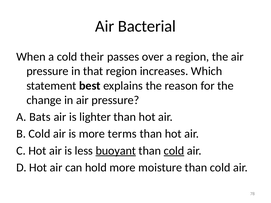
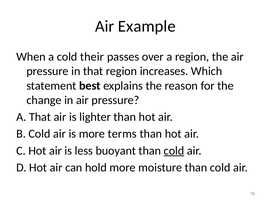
Bacterial: Bacterial -> Example (147, 26)
A Bats: Bats -> That (40, 117)
buoyant underline: present -> none (116, 151)
